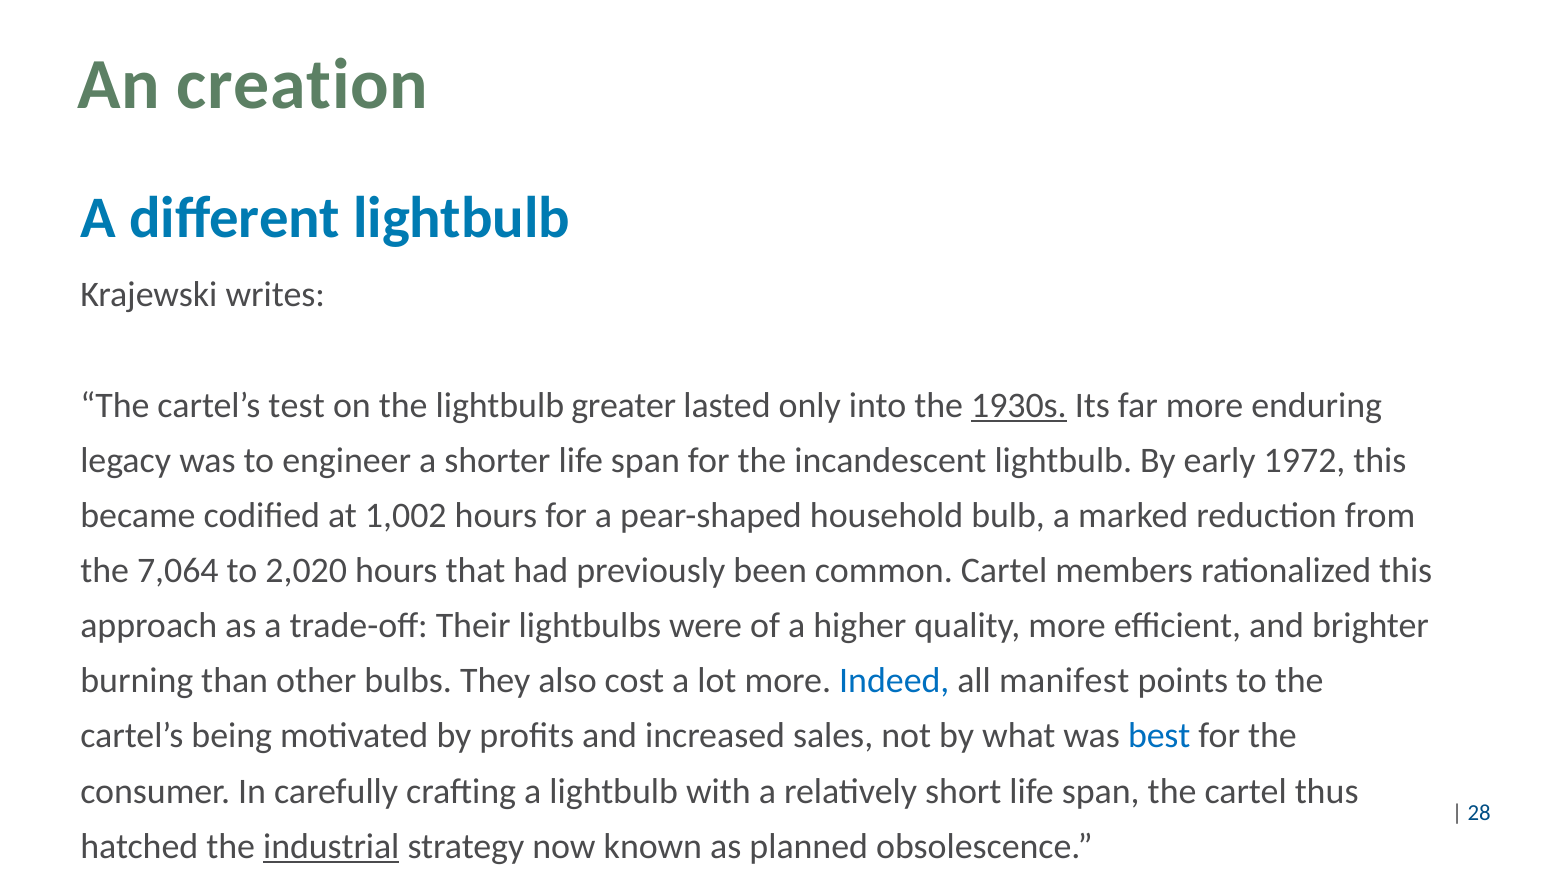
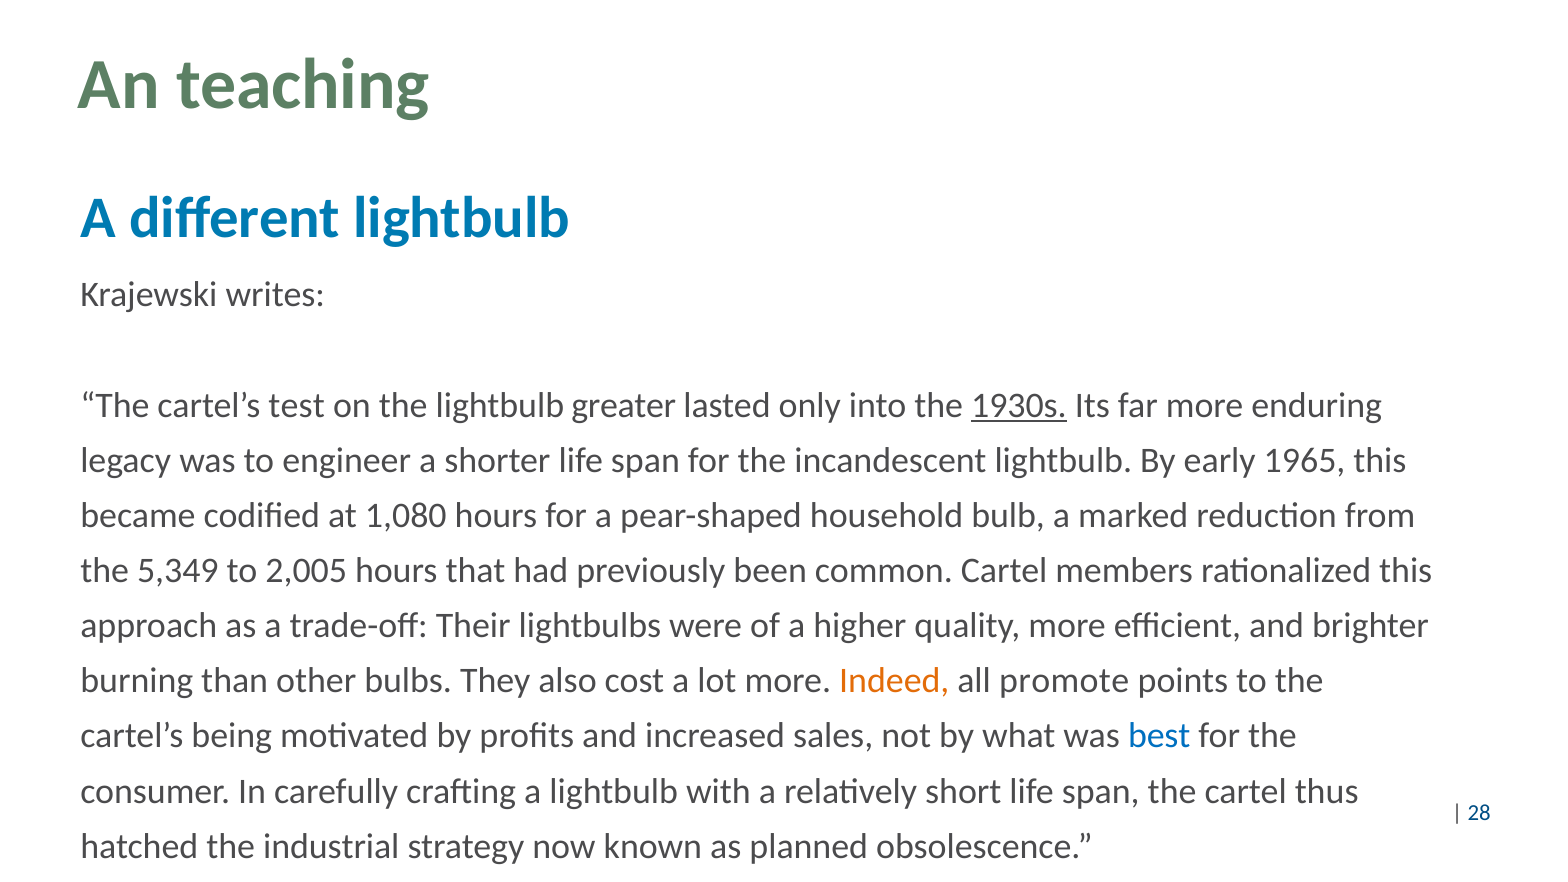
creation: creation -> teaching (303, 85)
1972: 1972 -> 1965 (1305, 460)
1,002: 1,002 -> 1,080 (406, 515)
7,064: 7,064 -> 5,349 (178, 571)
2,020: 2,020 -> 2,005 (306, 571)
Indeed colour: blue -> orange (894, 681)
manifest: manifest -> promote (1064, 681)
industrial underline: present -> none (331, 846)
